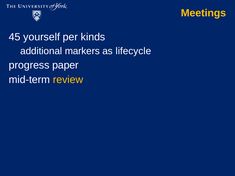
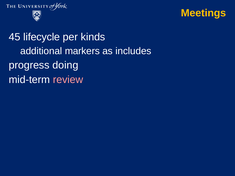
yourself: yourself -> lifecycle (42, 37)
lifecycle: lifecycle -> includes (133, 51)
paper: paper -> doing (65, 65)
review colour: yellow -> pink (68, 80)
